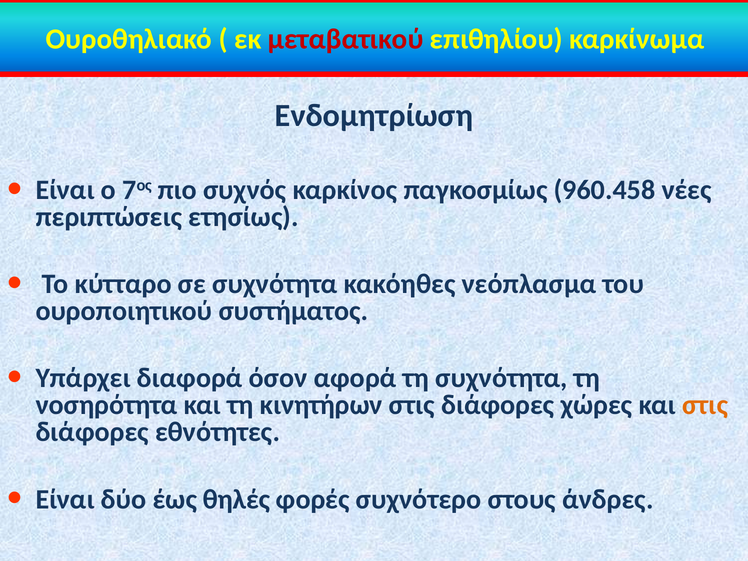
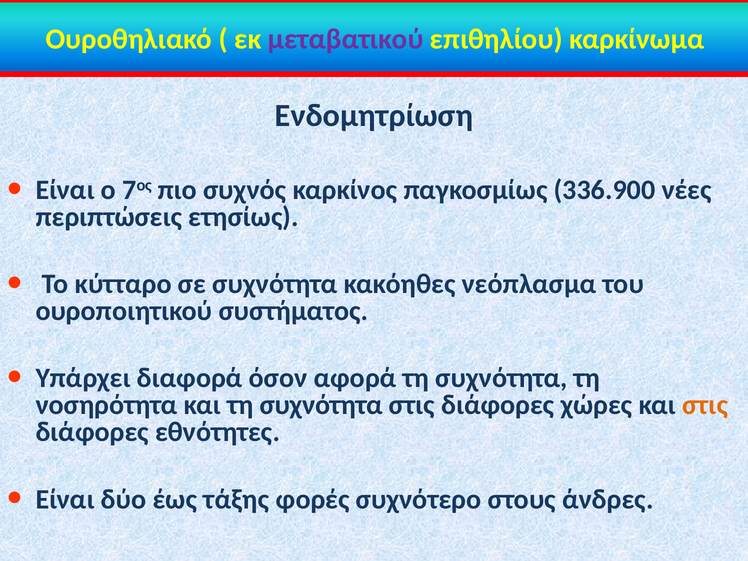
μεταβατικού colour: red -> purple (346, 39)
960.458: 960.458 -> 336.900 (604, 190)
και τη κινητήρων: κινητήρων -> συχνότητα (321, 405)
θηλές: θηλές -> τάξης (236, 499)
